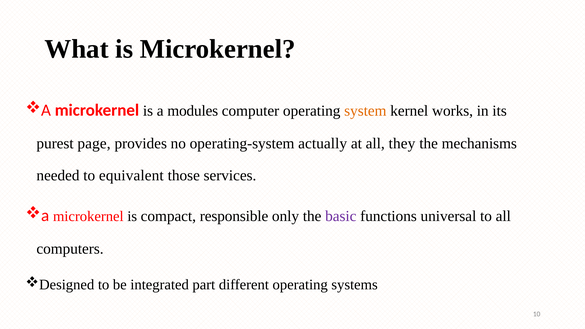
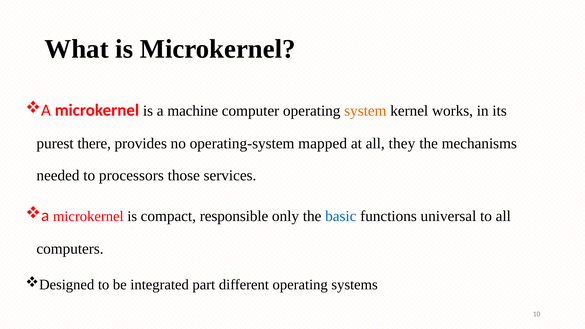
modules: modules -> machine (193, 111)
page: page -> there (94, 143)
actually: actually -> mapped (323, 143)
equivalent: equivalent -> processors (131, 176)
basic colour: purple -> blue (341, 216)
